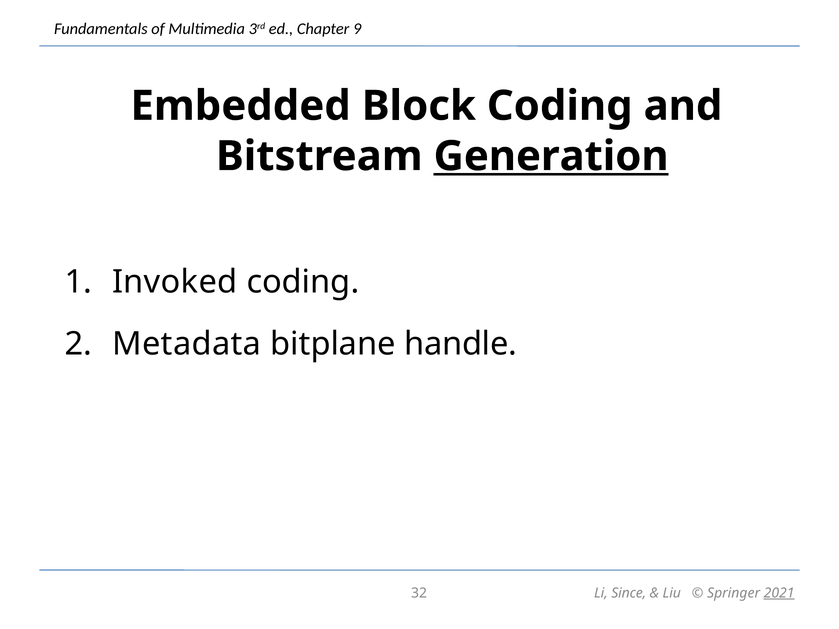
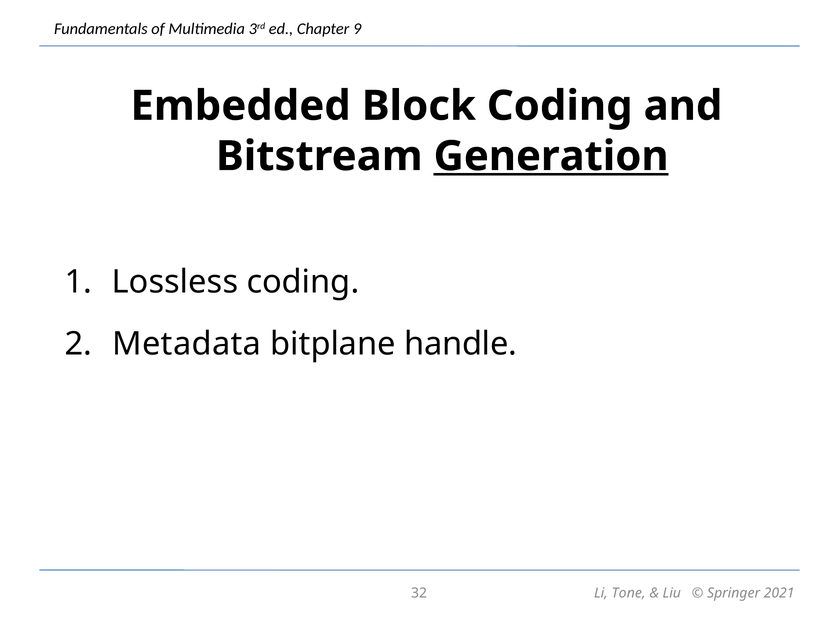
Invoked: Invoked -> Lossless (175, 282)
Since: Since -> Tone (629, 593)
2021 underline: present -> none (779, 593)
